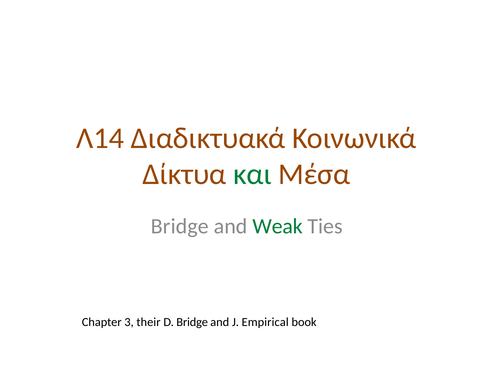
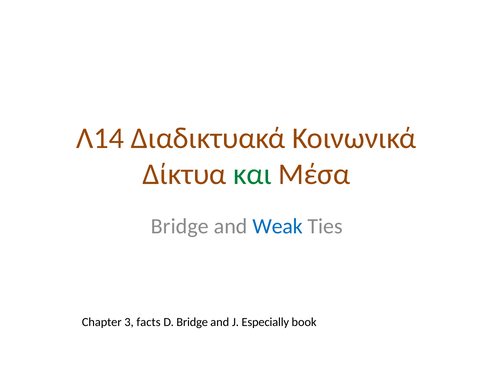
Weak colour: green -> blue (278, 227)
their: their -> facts (149, 323)
Empirical: Empirical -> Especially (265, 323)
